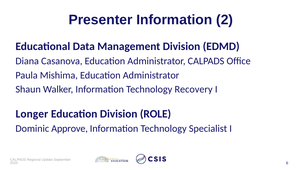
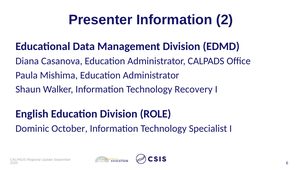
Longer: Longer -> English (32, 114)
Approve: Approve -> October (69, 129)
